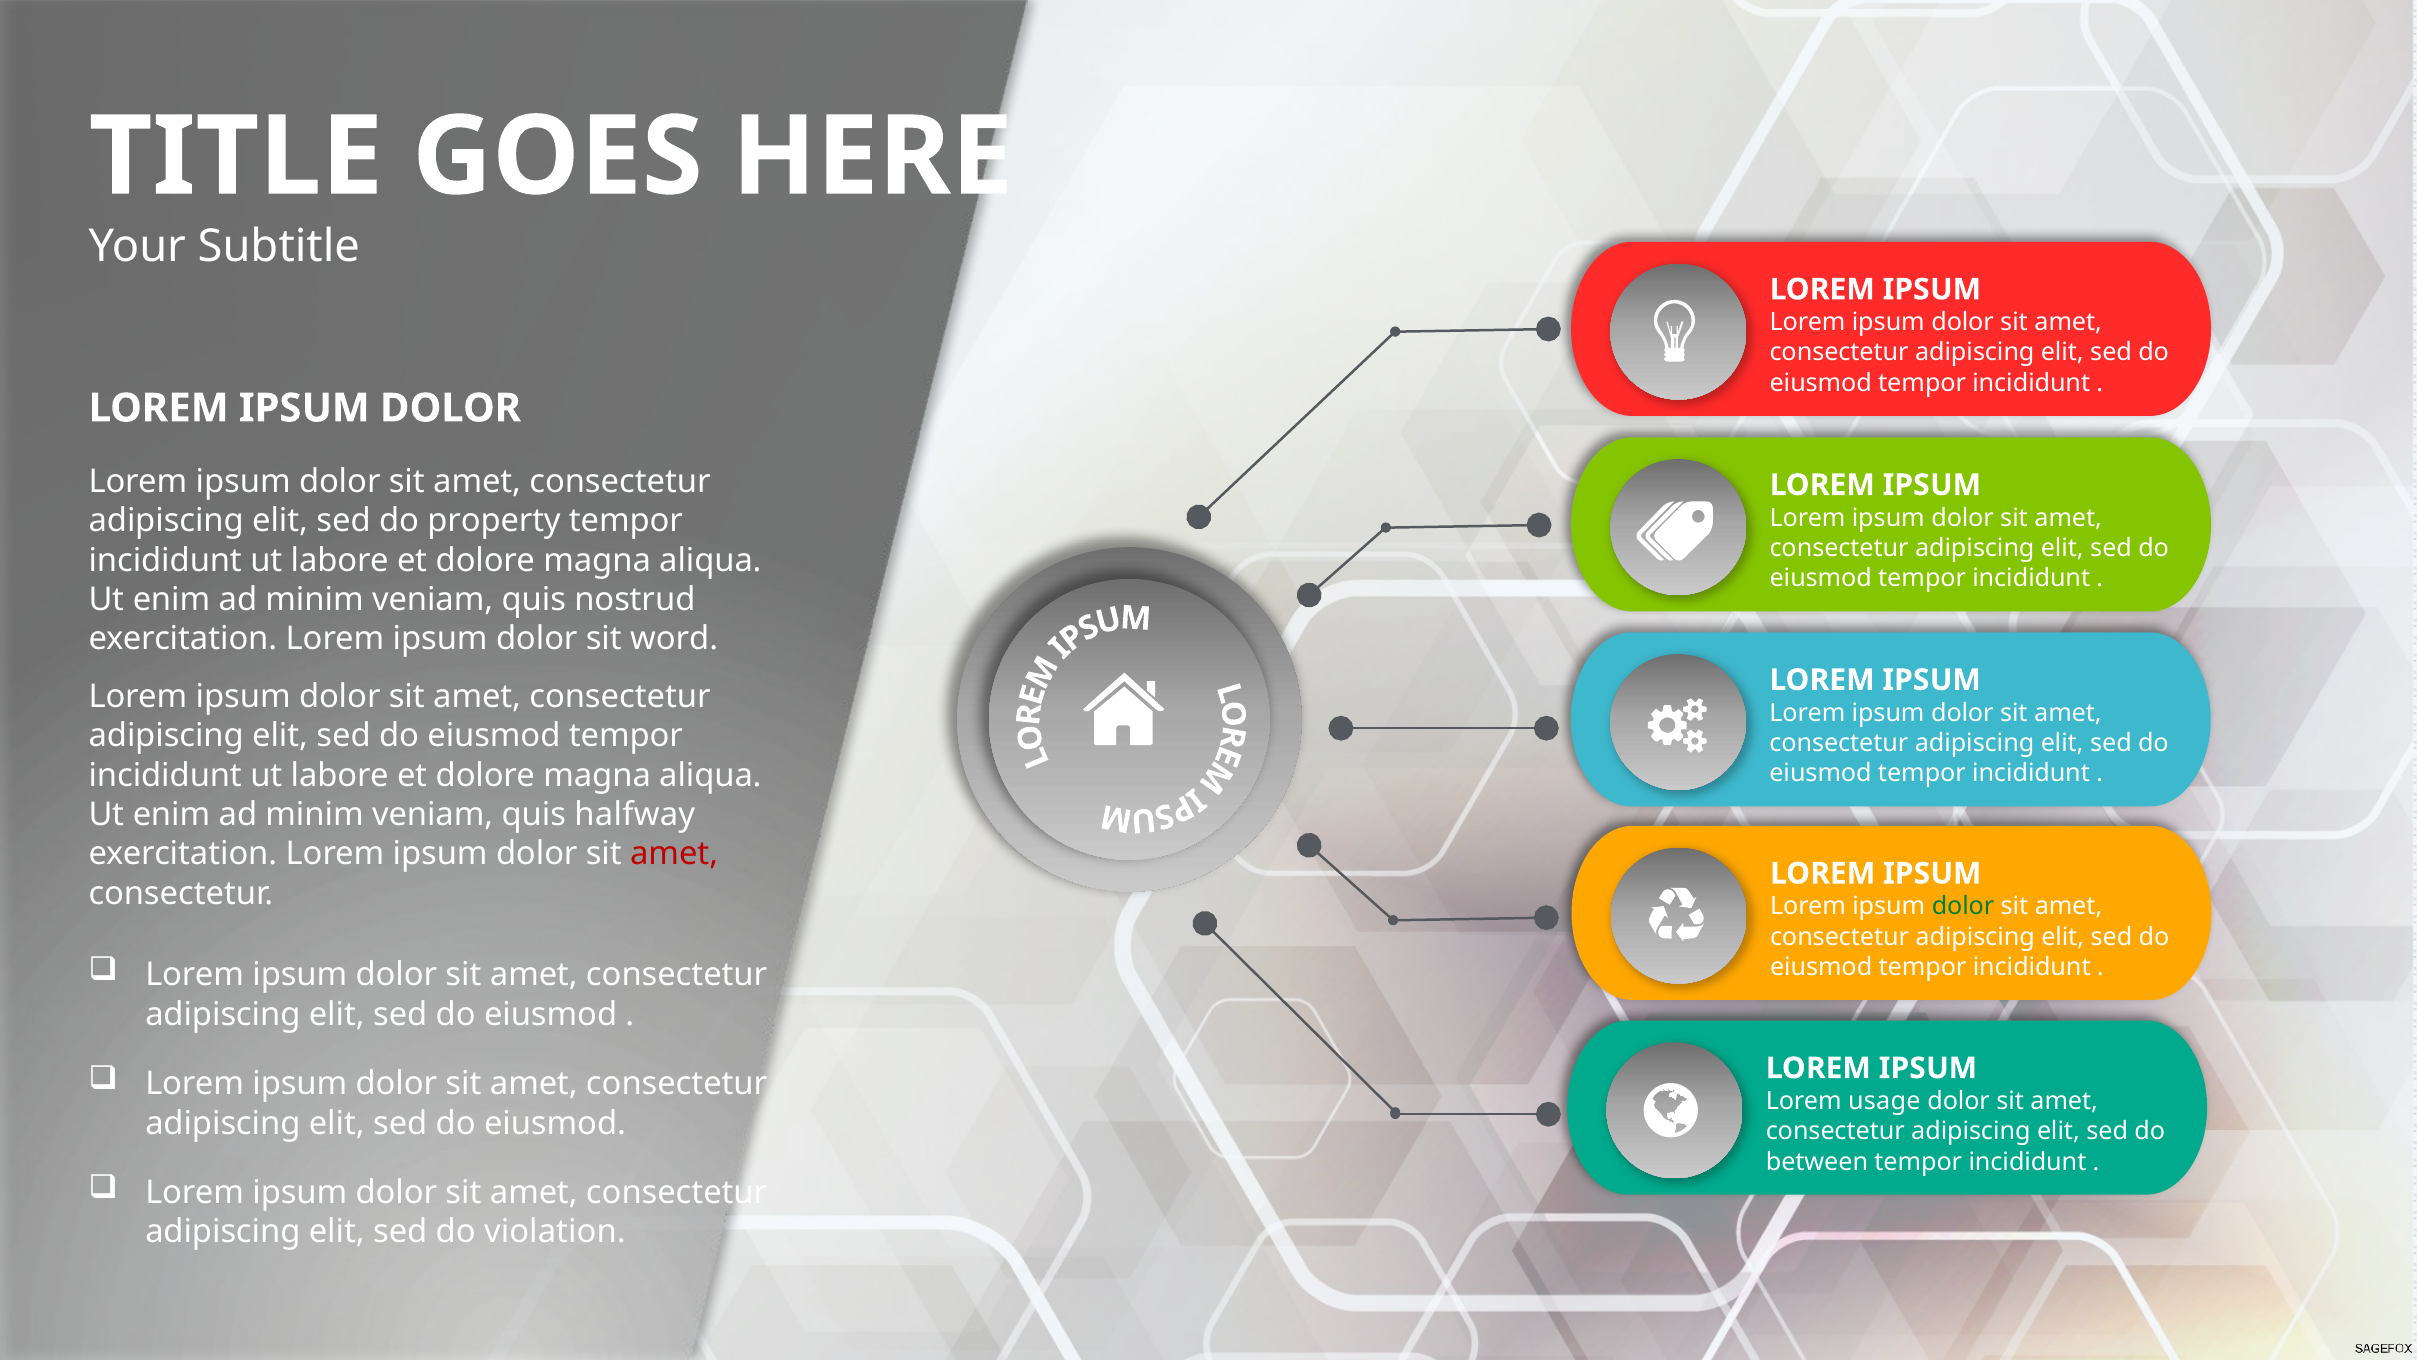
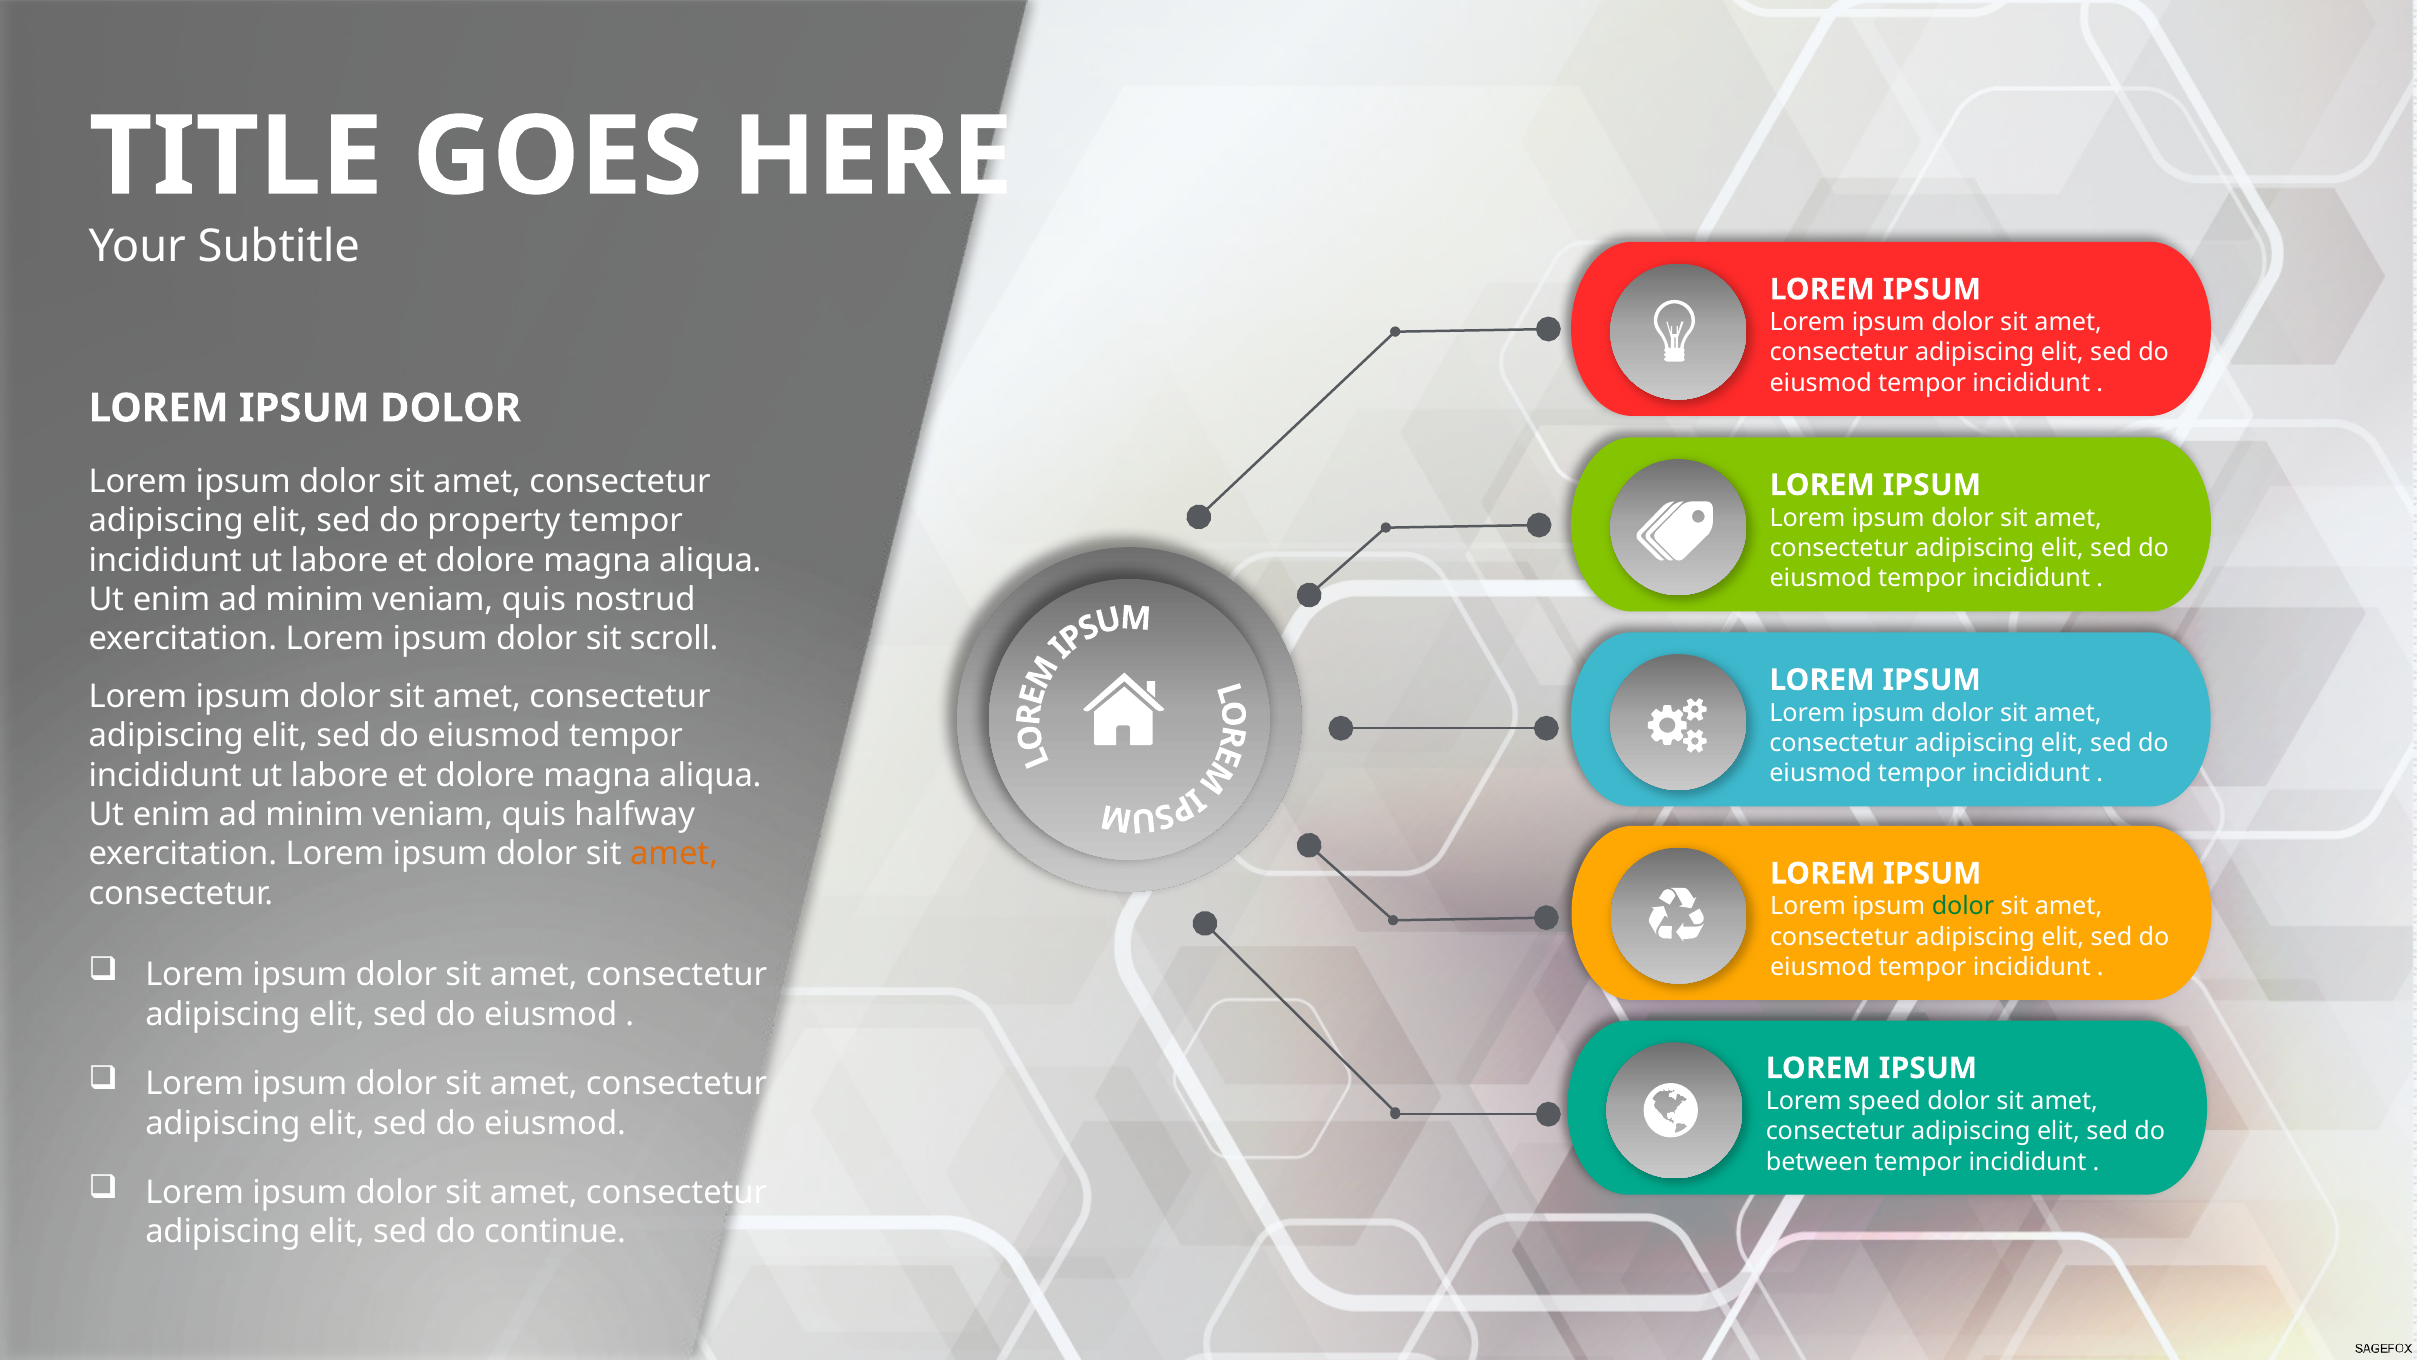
word: word -> scroll (674, 639)
amet colour: red -> orange (674, 854)
usage: usage -> speed (1884, 1101)
violation: violation -> continue (555, 1232)
